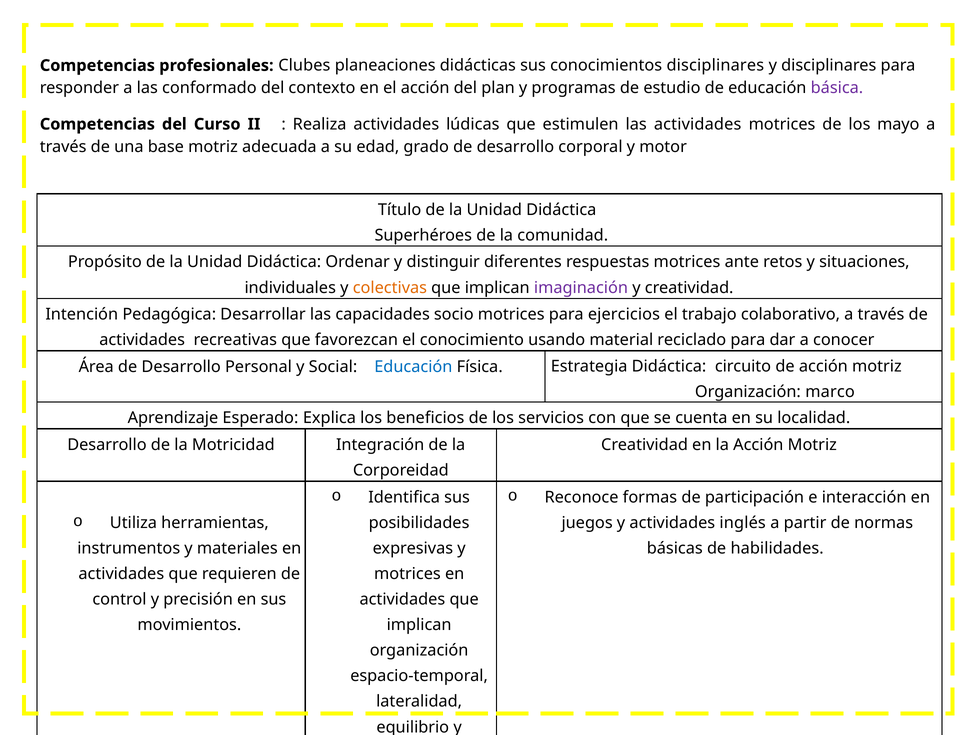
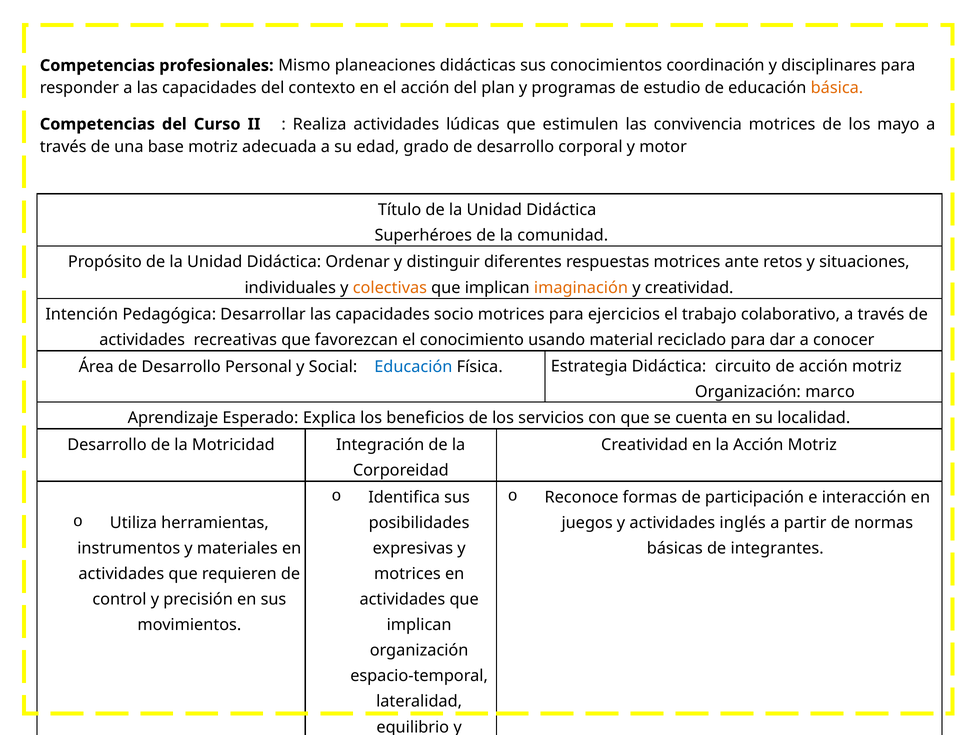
Clubes: Clubes -> Mismo (304, 66)
conocimientos disciplinares: disciplinares -> coordinación (715, 66)
a las conformado: conformado -> capacidades (209, 88)
básica colour: purple -> orange (837, 88)
las actividades: actividades -> convivencia (698, 124)
imaginación colour: purple -> orange (581, 288)
habilidades: habilidades -> integrantes (777, 548)
